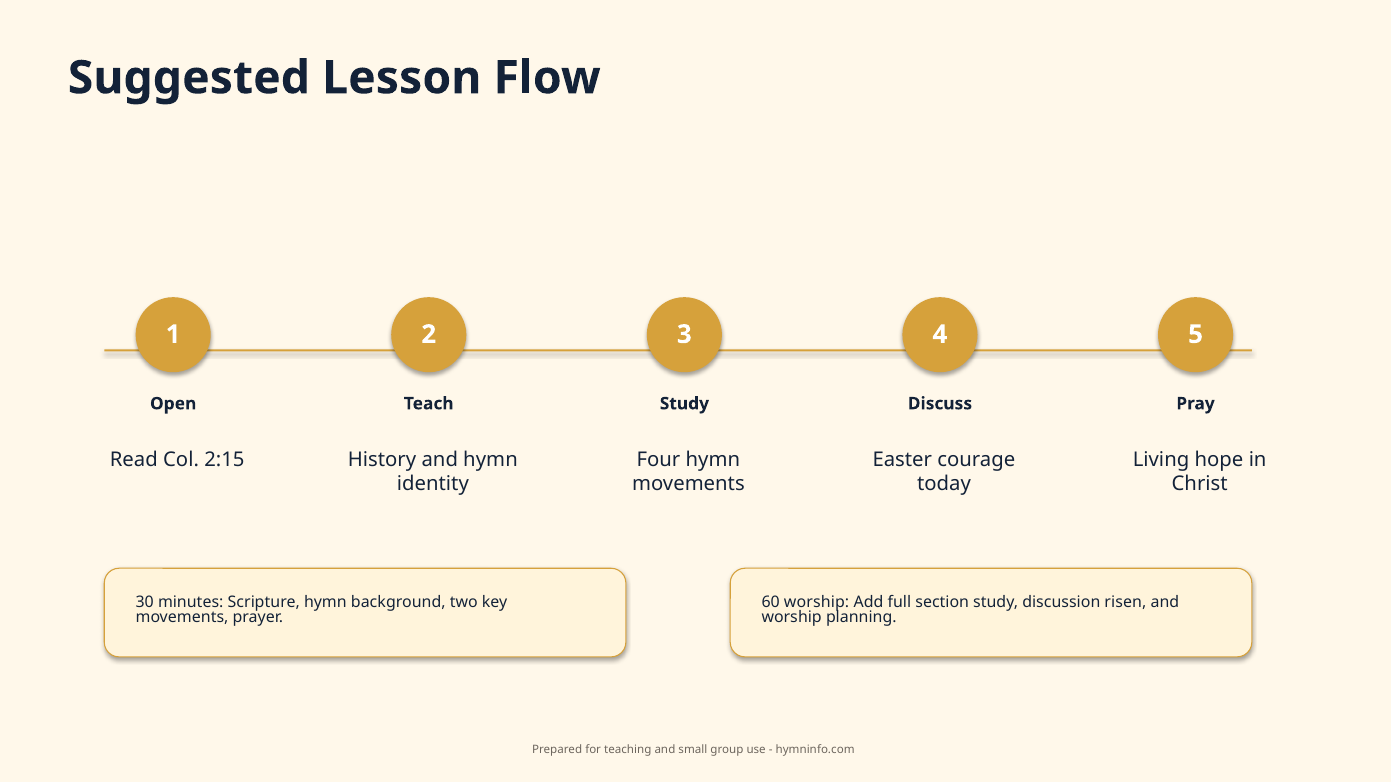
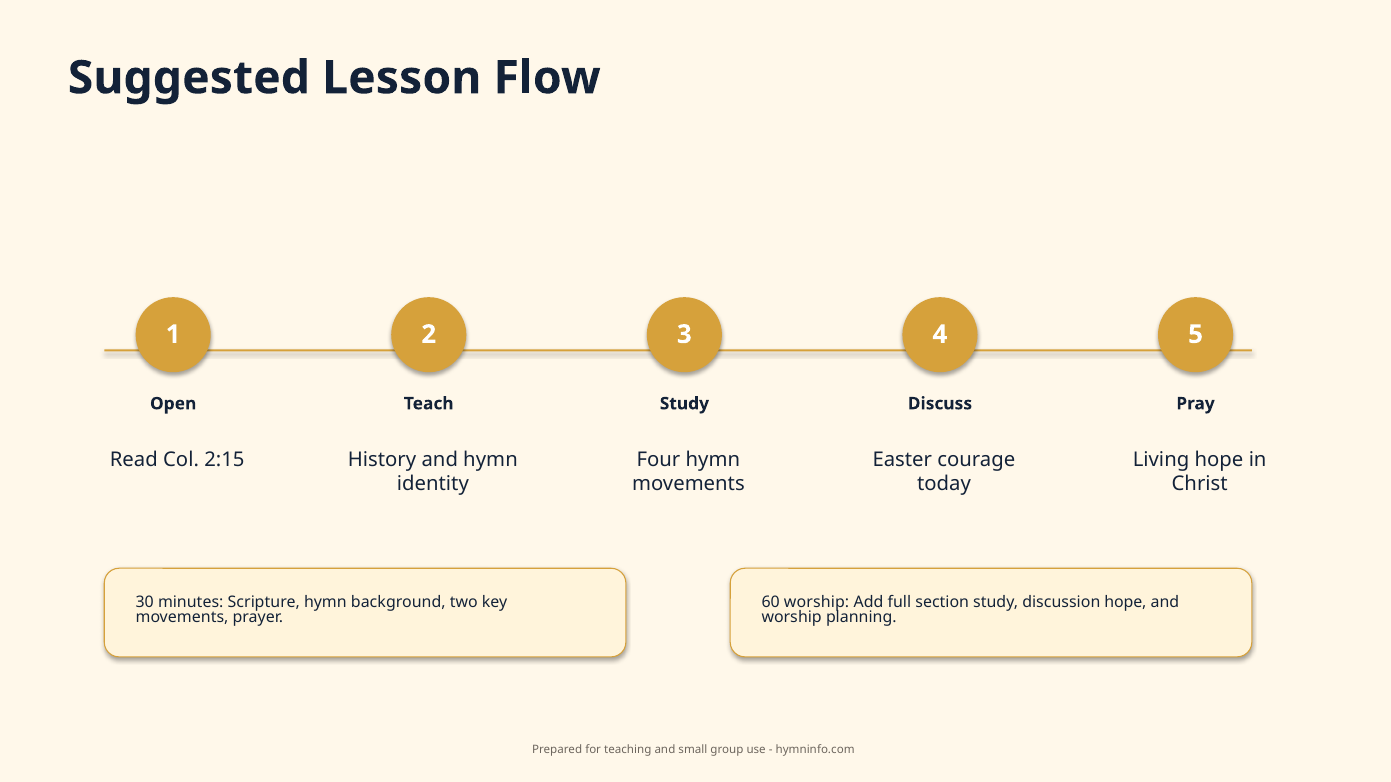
discussion risen: risen -> hope (1125, 603)
